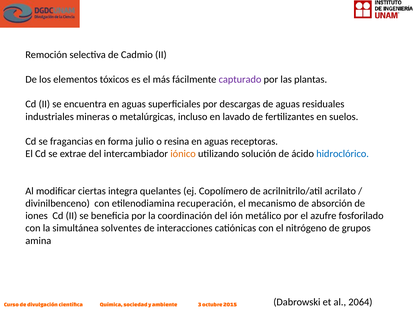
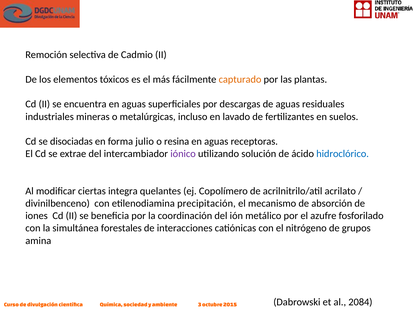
capturado colour: purple -> orange (240, 79)
fragancias: fragancias -> disociadas (71, 141)
iónico colour: orange -> purple (183, 154)
recuperación: recuperación -> precipitación (206, 203)
solventes: solventes -> forestales (121, 228)
2064: 2064 -> 2084 (360, 302)
